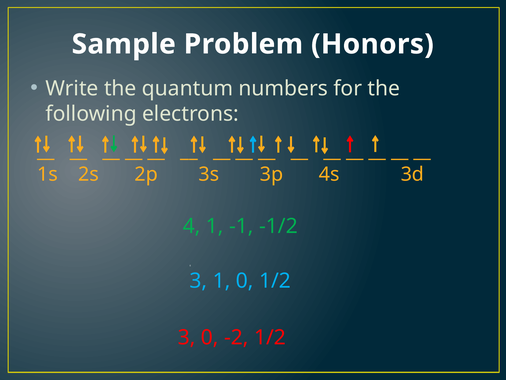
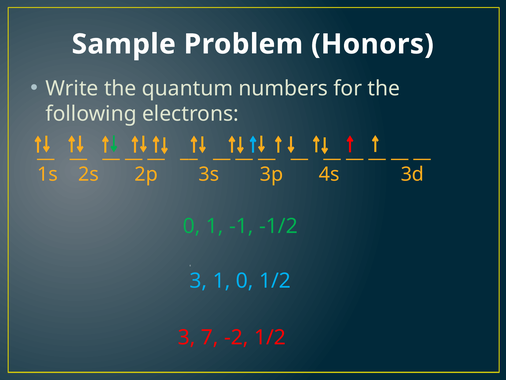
4: 4 -> 0 (192, 226)
3 0: 0 -> 7 (210, 337)
